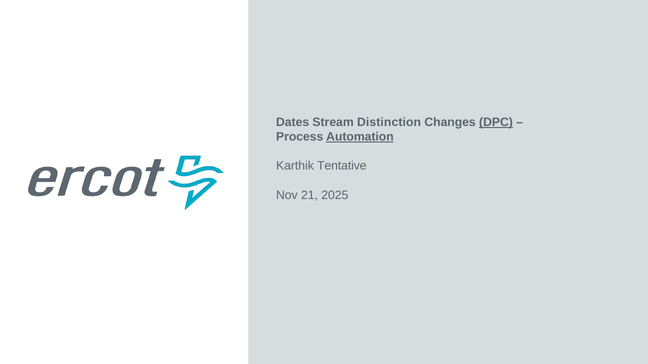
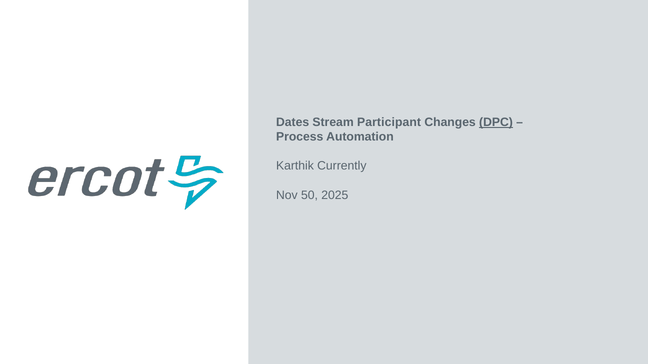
Distinction: Distinction -> Participant (389, 122)
Automation underline: present -> none (360, 137)
Tentative: Tentative -> Currently (342, 166)
21: 21 -> 50 (309, 195)
